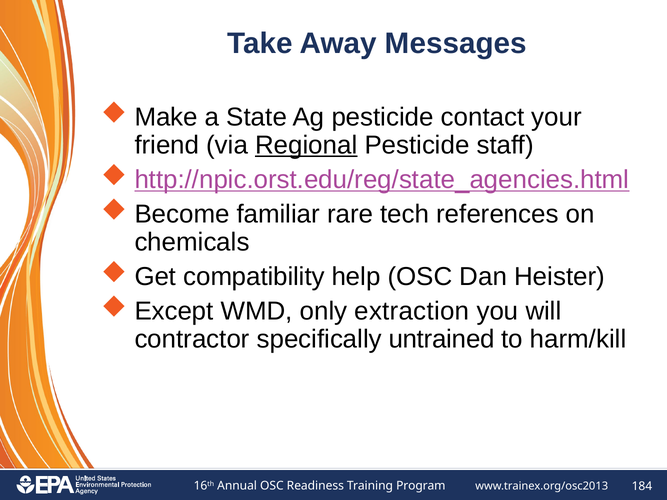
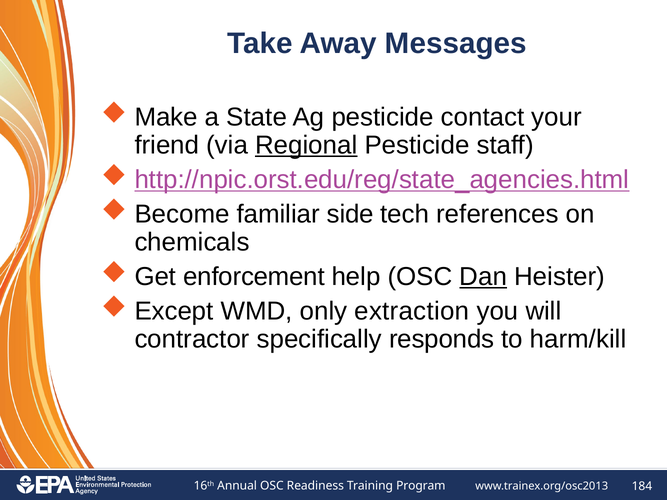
rare: rare -> side (350, 214)
compatibility: compatibility -> enforcement (254, 277)
Dan underline: none -> present (483, 277)
untrained: untrained -> responds (442, 339)
